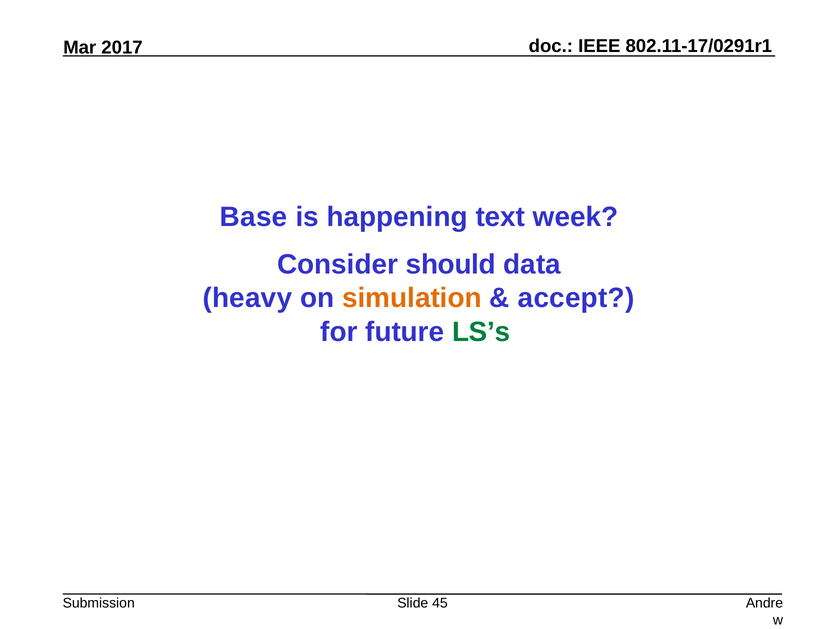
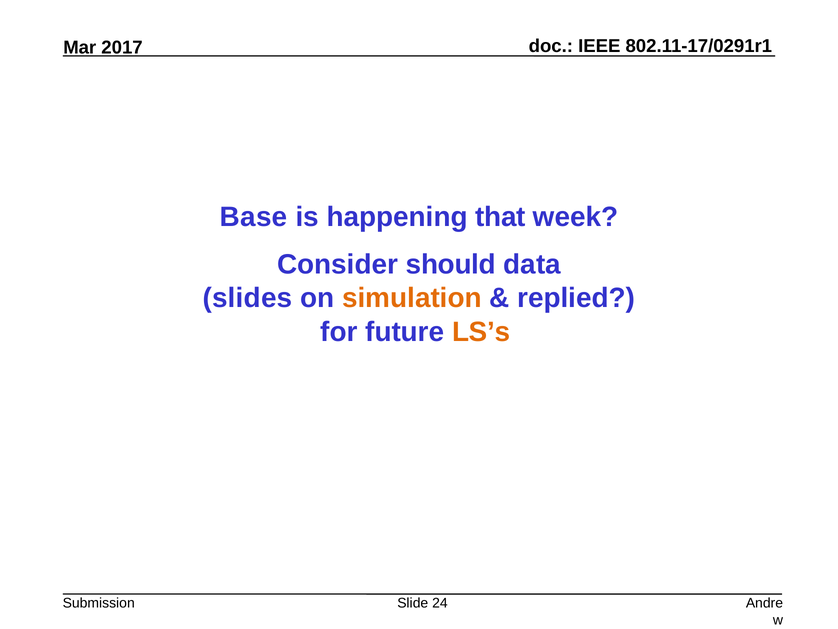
text: text -> that (500, 217)
heavy: heavy -> slides (247, 298)
accept: accept -> replied (576, 298)
LS’s colour: green -> orange (481, 332)
45: 45 -> 24 (440, 603)
